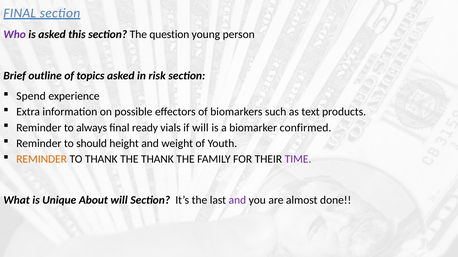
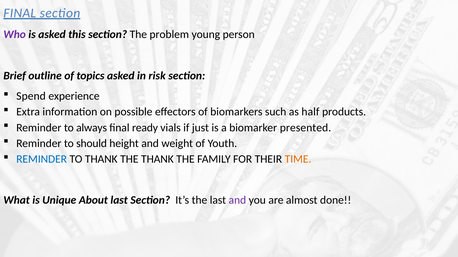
question: question -> problem (169, 35)
text: text -> half (310, 112)
if will: will -> just (200, 128)
confirmed: confirmed -> presented (306, 128)
REMINDER colour: orange -> blue (42, 160)
TIME colour: purple -> orange (298, 160)
About will: will -> last (119, 201)
